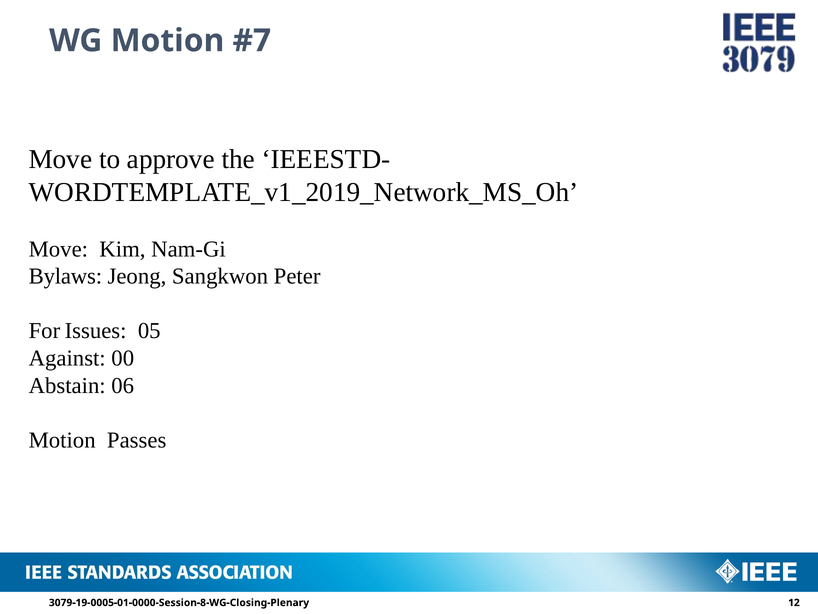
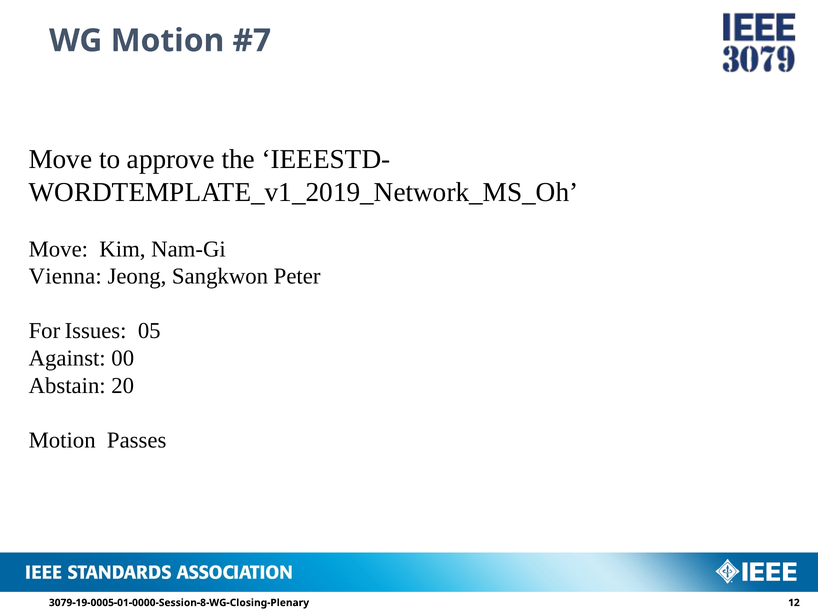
Bylaws: Bylaws -> Vienna (65, 276)
06: 06 -> 20 (123, 385)
